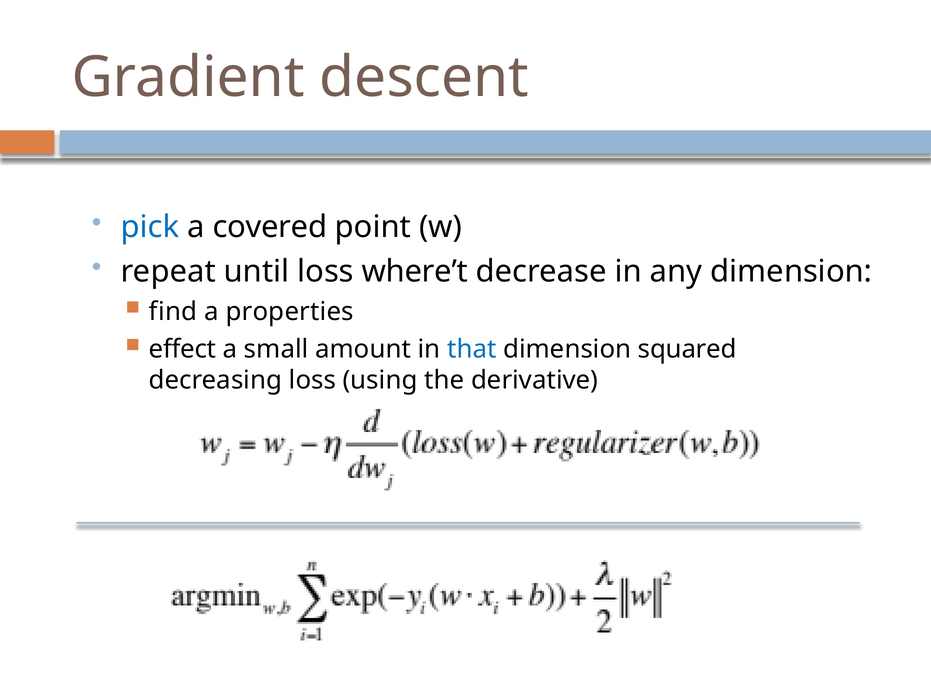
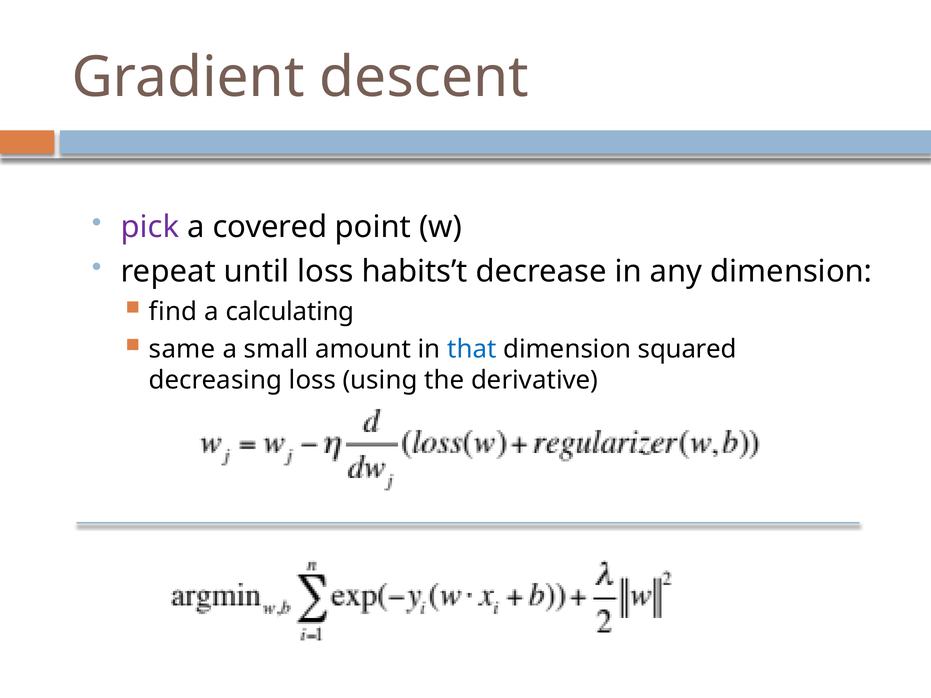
pick colour: blue -> purple (150, 227)
where’t: where’t -> habits’t (415, 271)
properties: properties -> calculating (290, 312)
effect: effect -> same (182, 349)
